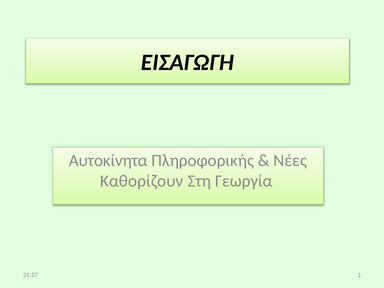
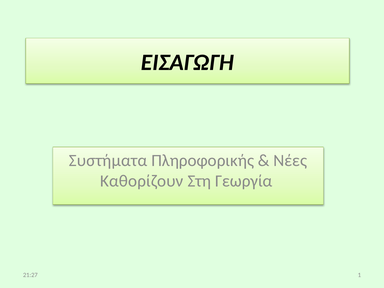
Αυτοκίνητα: Αυτοκίνητα -> Συστήματα (108, 160)
